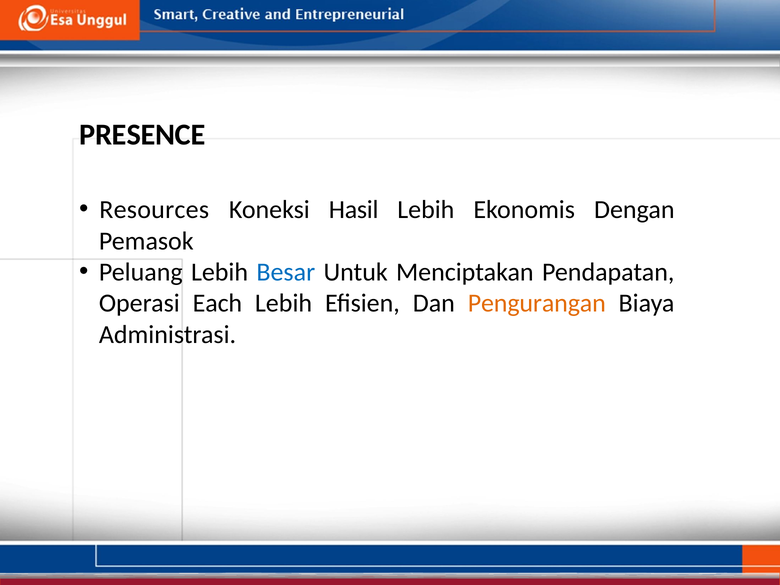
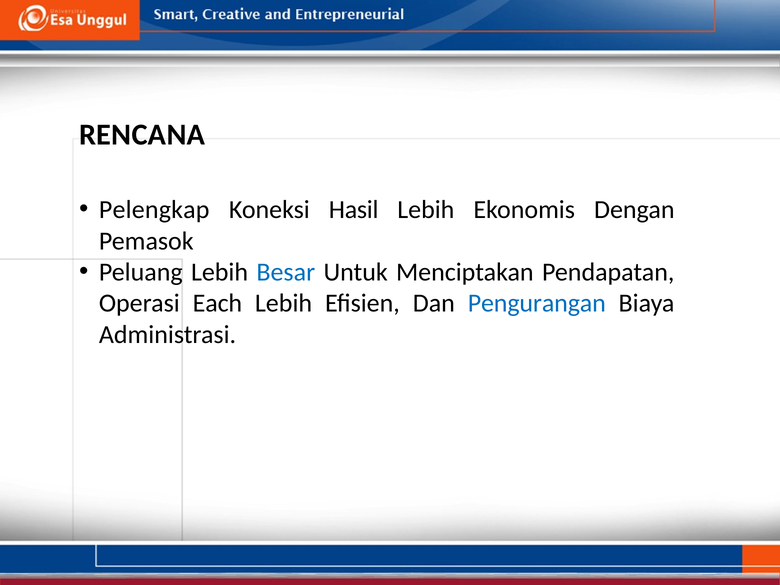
PRESENCE: PRESENCE -> RENCANA (142, 135)
Resources: Resources -> Pelengkap (154, 210)
Pengurangan colour: orange -> blue (537, 303)
